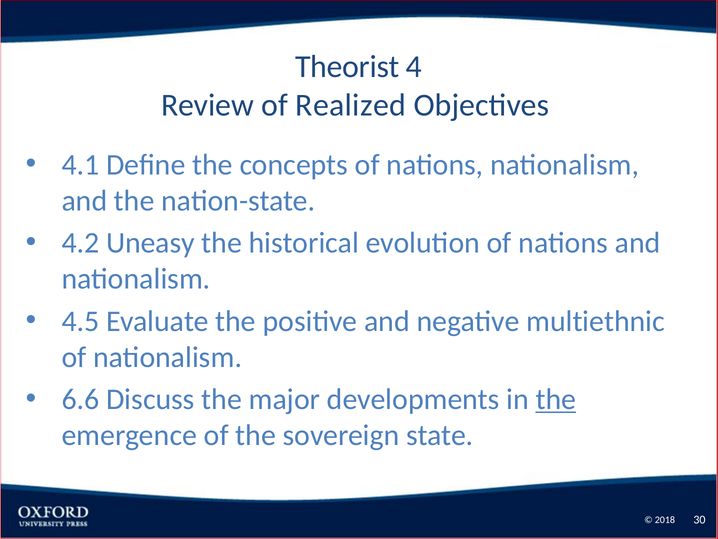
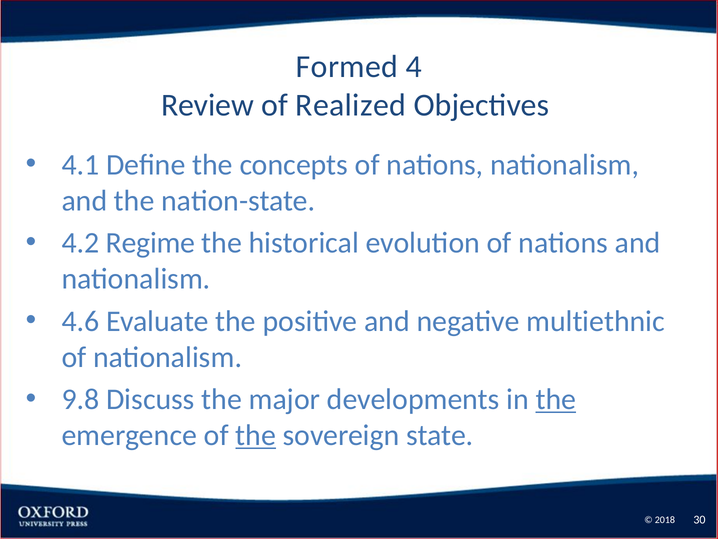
Theorist: Theorist -> Formed (347, 67)
Uneasy: Uneasy -> Regime (151, 243)
4.5: 4.5 -> 4.6 (80, 321)
6.6: 6.6 -> 9.8 (80, 399)
the underline: none -> present (256, 435)
